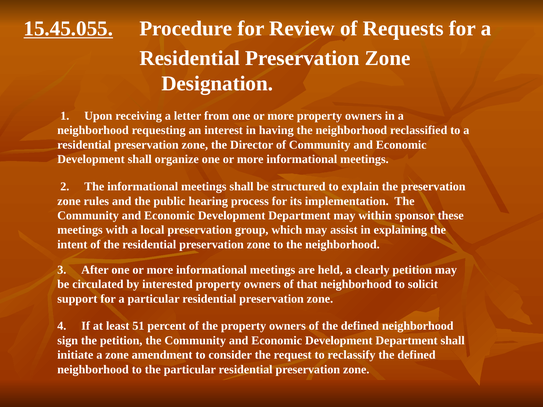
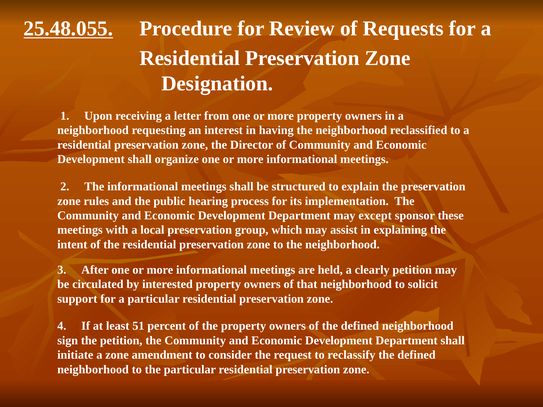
15.45.055: 15.45.055 -> 25.48.055 (68, 29)
within: within -> except (375, 216)
